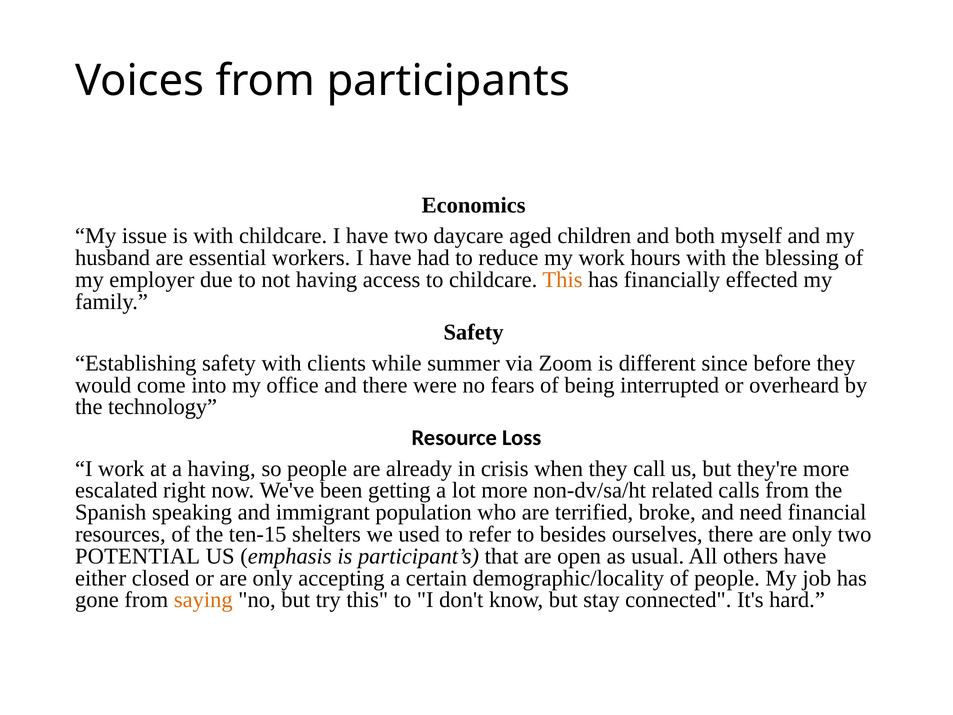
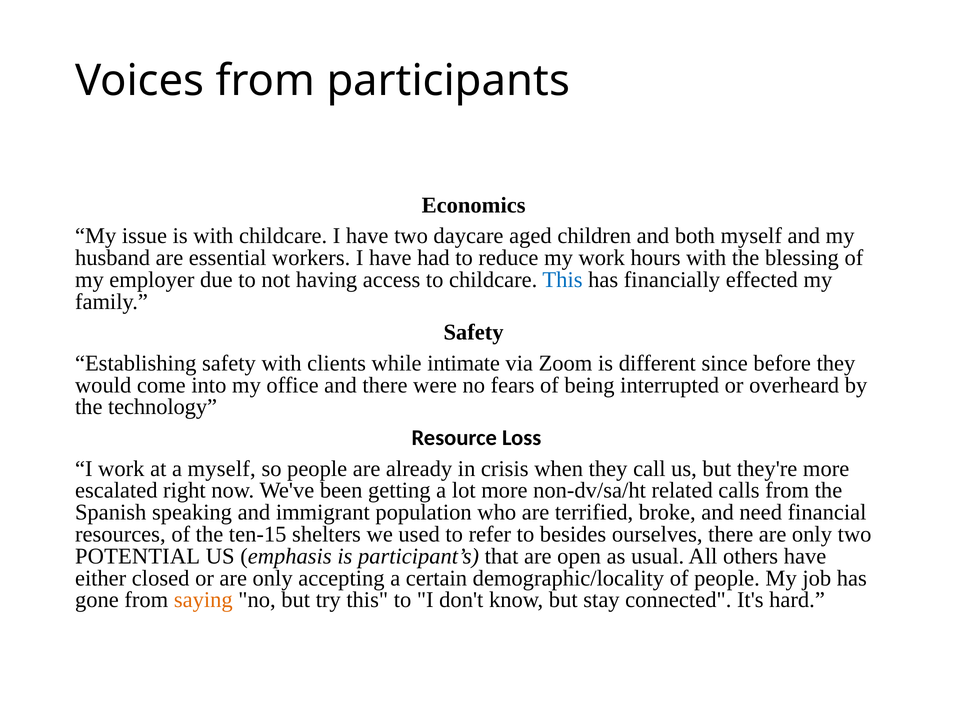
This colour: orange -> blue (562, 280)
summer: summer -> intimate (464, 363)
a having: having -> myself (222, 469)
